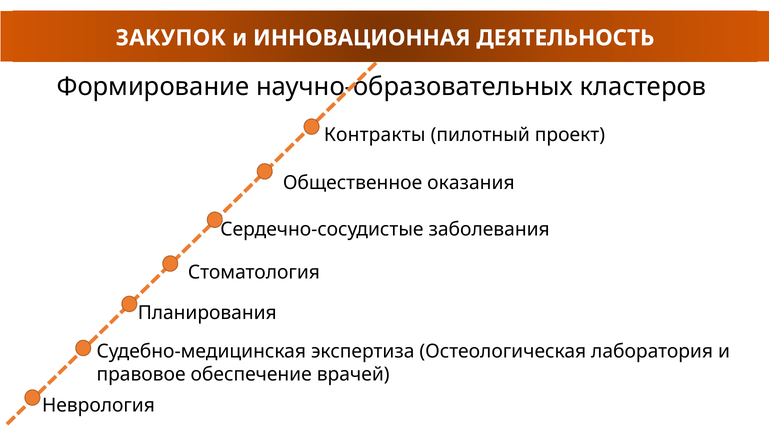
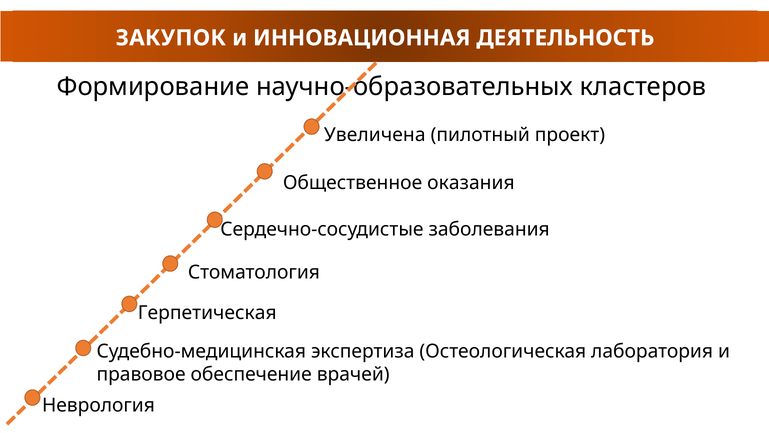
Контракты: Контракты -> Увеличена (375, 135)
Планирования: Планирования -> Герпетическая (207, 313)
